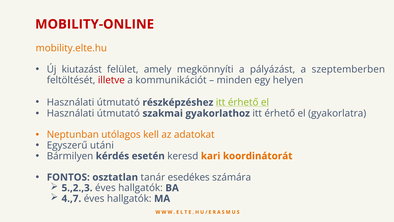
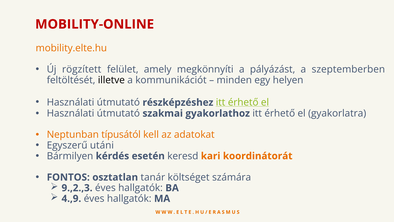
kiutazást: kiutazást -> rögzített (82, 69)
illetve colour: red -> black (111, 80)
utólagos: utólagos -> típusától (121, 135)
esedékes: esedékes -> költséget (189, 177)
5.,2.,3: 5.,2.,3 -> 9.,2.,3 (77, 188)
4.,7: 4.,7 -> 4.,9 (71, 198)
